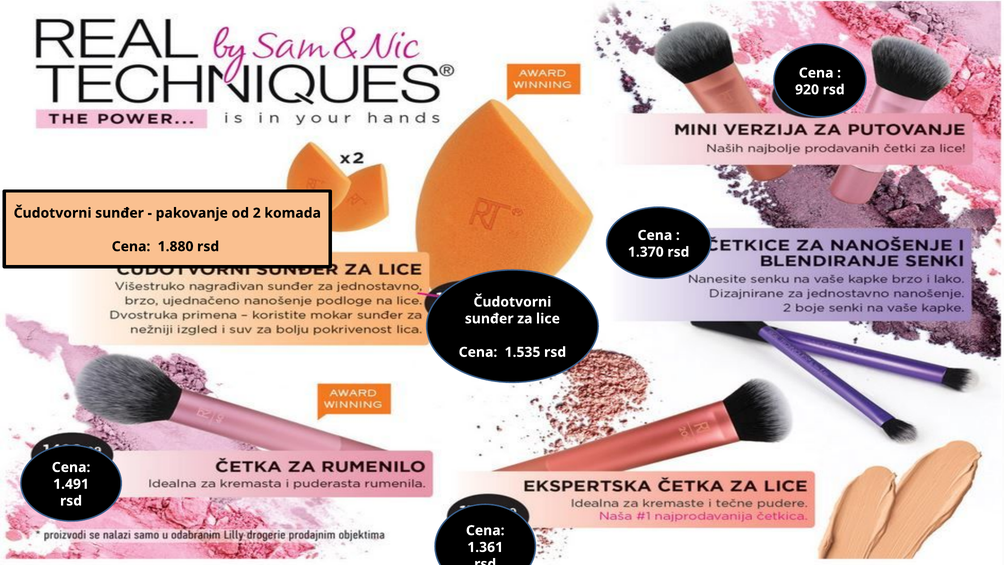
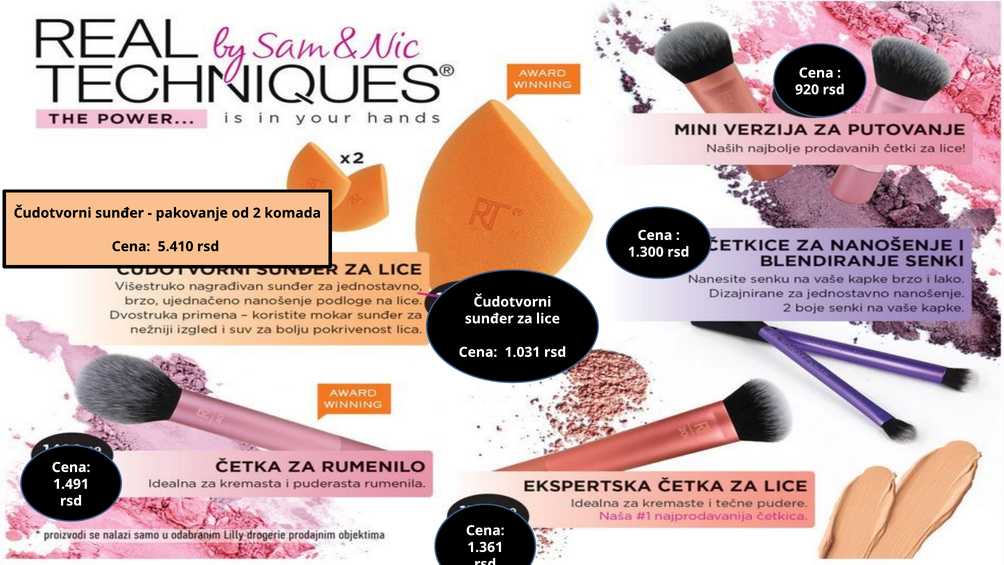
1.880: 1.880 -> 5.410 (176, 246)
1.370: 1.370 -> 1.300 (646, 252)
1.535: 1.535 -> 1.031 (523, 352)
